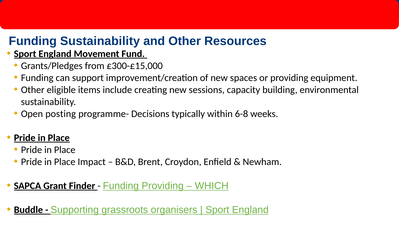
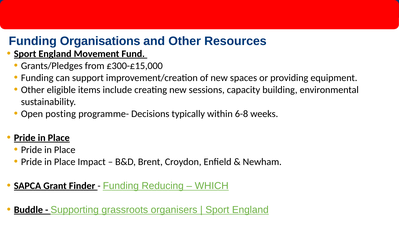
Funding Sustainability: Sustainability -> Organisations (100, 41)
Funding Providing: Providing -> Reducing (163, 185)
